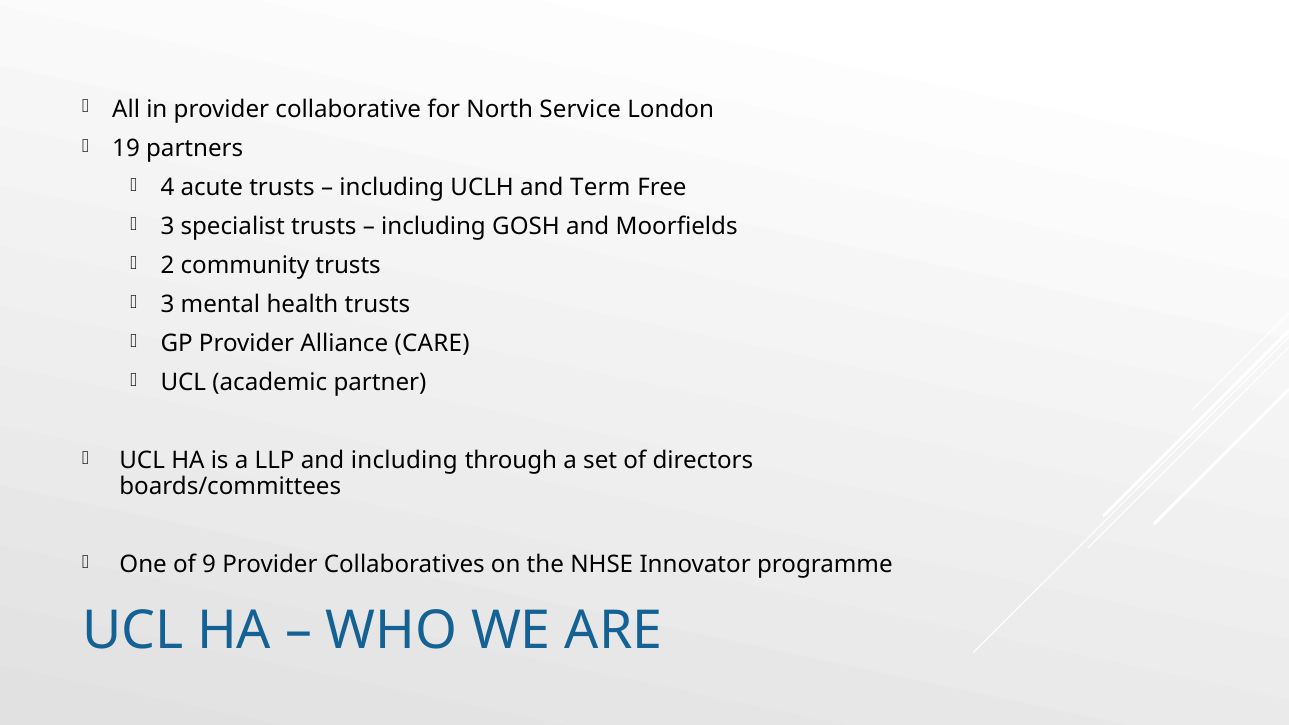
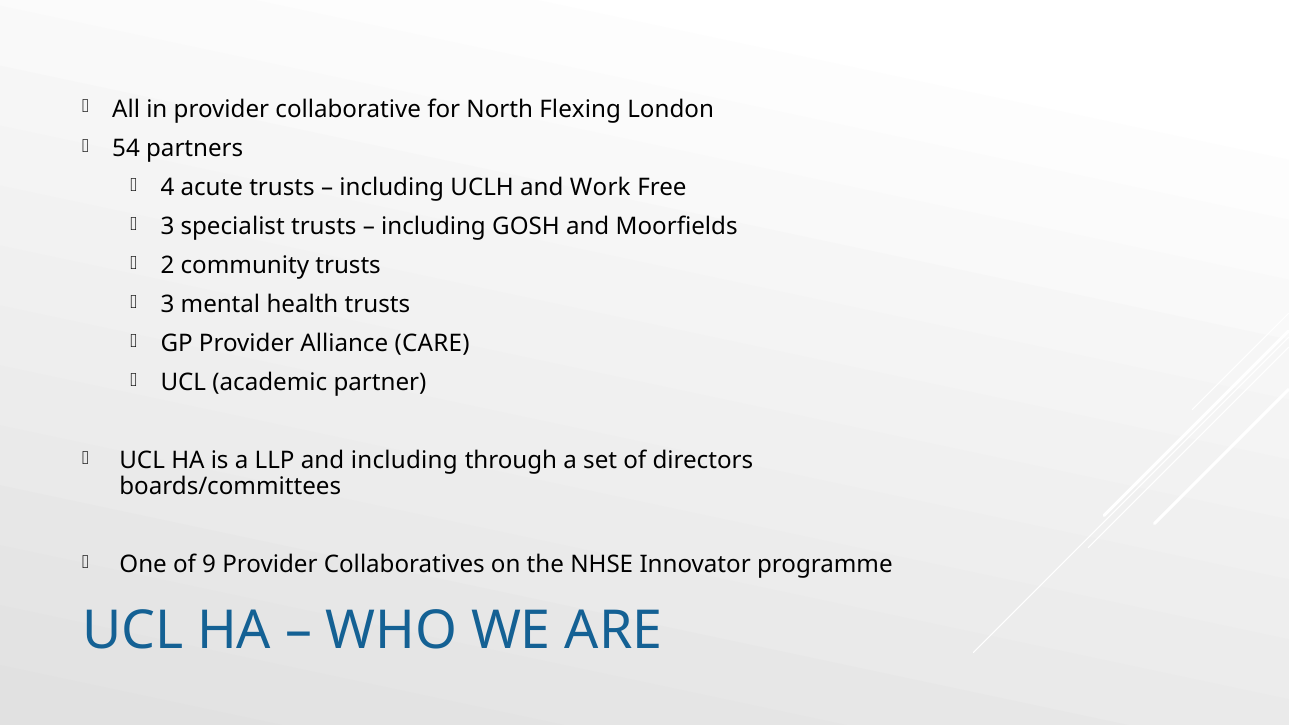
Service: Service -> Flexing (580, 110)
19: 19 -> 54 (126, 149)
Term: Term -> Work (600, 188)
